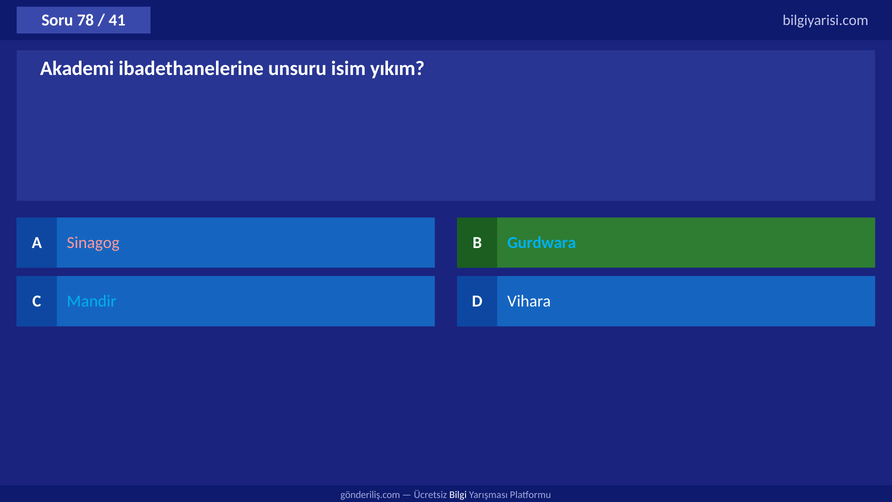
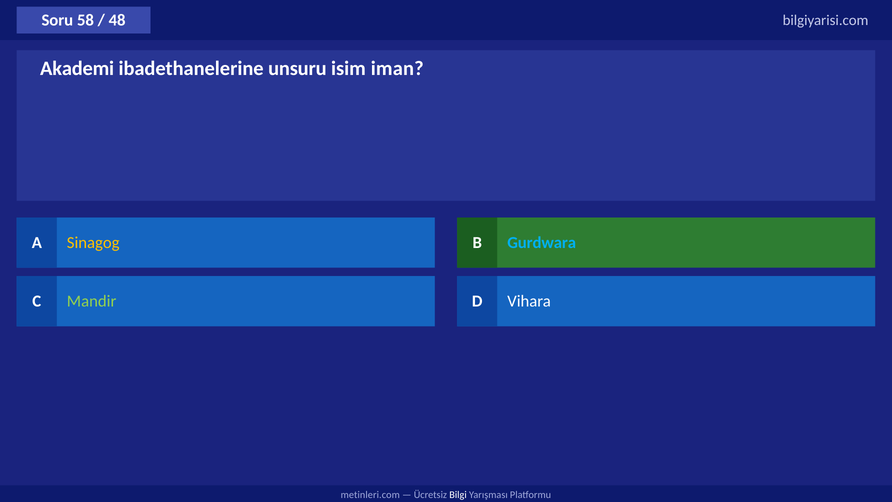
78: 78 -> 58 (85, 20)
41: 41 -> 48 (117, 20)
yıkım: yıkım -> iman (397, 69)
Sinagog colour: pink -> yellow (93, 243)
Mandir colour: light blue -> light green (92, 301)
gönderiliş.com: gönderiliş.com -> metinleri.com (370, 495)
